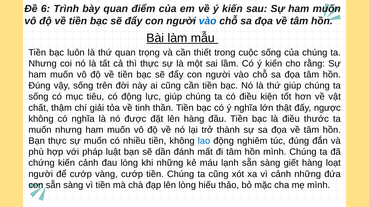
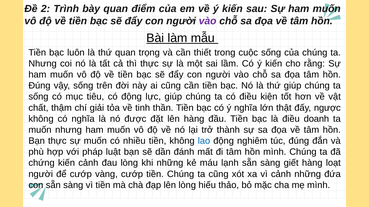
6: 6 -> 2 (45, 9)
vào colour: blue -> purple (208, 21)
thước: thước -> doanh (316, 119)
